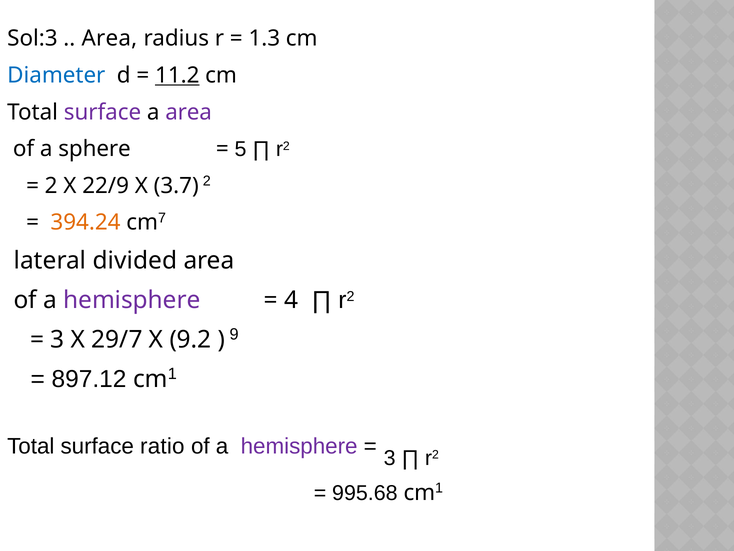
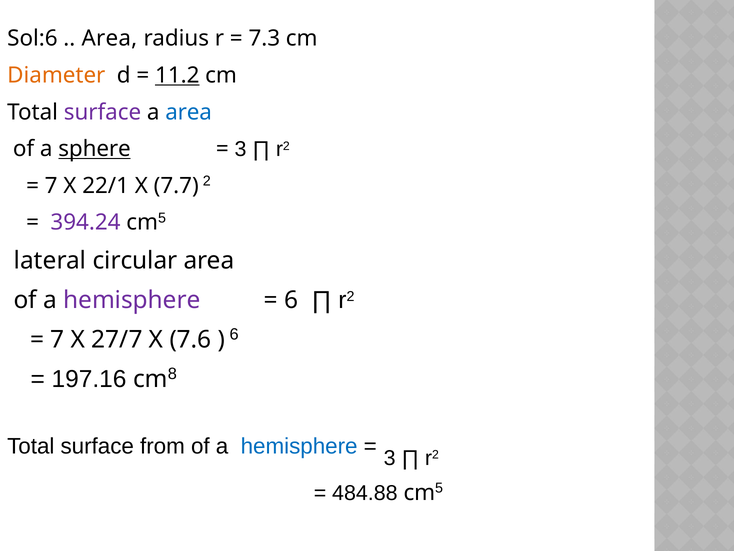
Sol:3: Sol:3 -> Sol:6 (32, 39)
1.3: 1.3 -> 7.3 (264, 39)
Diameter colour: blue -> orange (56, 75)
area colour: purple -> blue (189, 112)
sphere underline: none -> present (95, 149)
5: 5 -> 3 (240, 149)
2: 2 -> 7 (51, 185)
22/9: 22/9 -> 22/1 (106, 185)
3.7: 3.7 -> 7.7 (176, 185)
394.24 colour: orange -> purple (86, 222)
7: 7 -> 5 (162, 218)
divided: divided -> circular (135, 260)
4: 4 -> 6 (291, 300)
3: 3 -> 7 (57, 340)
29/7: 29/7 -> 27/7 (117, 340)
9.2: 9.2 -> 7.6 (190, 340)
9: 9 -> 6 (234, 334)
897.12: 897.12 -> 197.16 (89, 379)
1: 1 -> 8 (172, 373)
ratio: ratio -> from (162, 446)
hemisphere colour: purple -> blue (299, 446)
995.68: 995.68 -> 484.88 (365, 493)
1: 1 -> 5 (439, 488)
